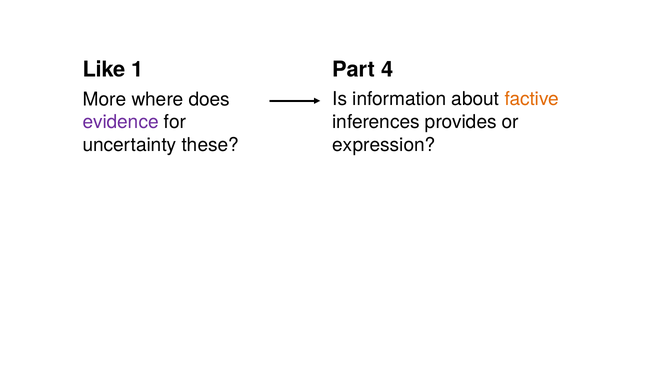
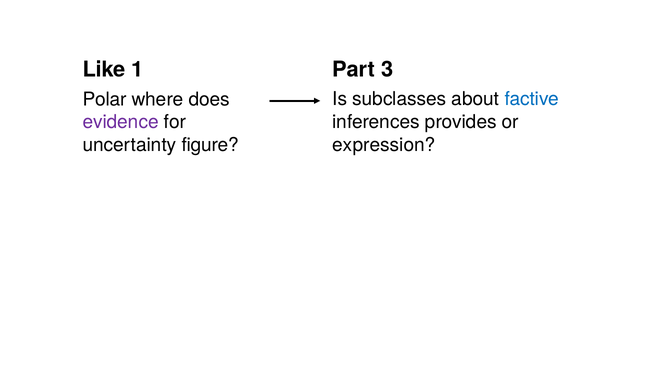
4: 4 -> 3 (387, 70)
information: information -> subclasses (399, 99)
factive colour: orange -> blue (532, 99)
More: More -> Polar (105, 99)
these: these -> figure (210, 145)
